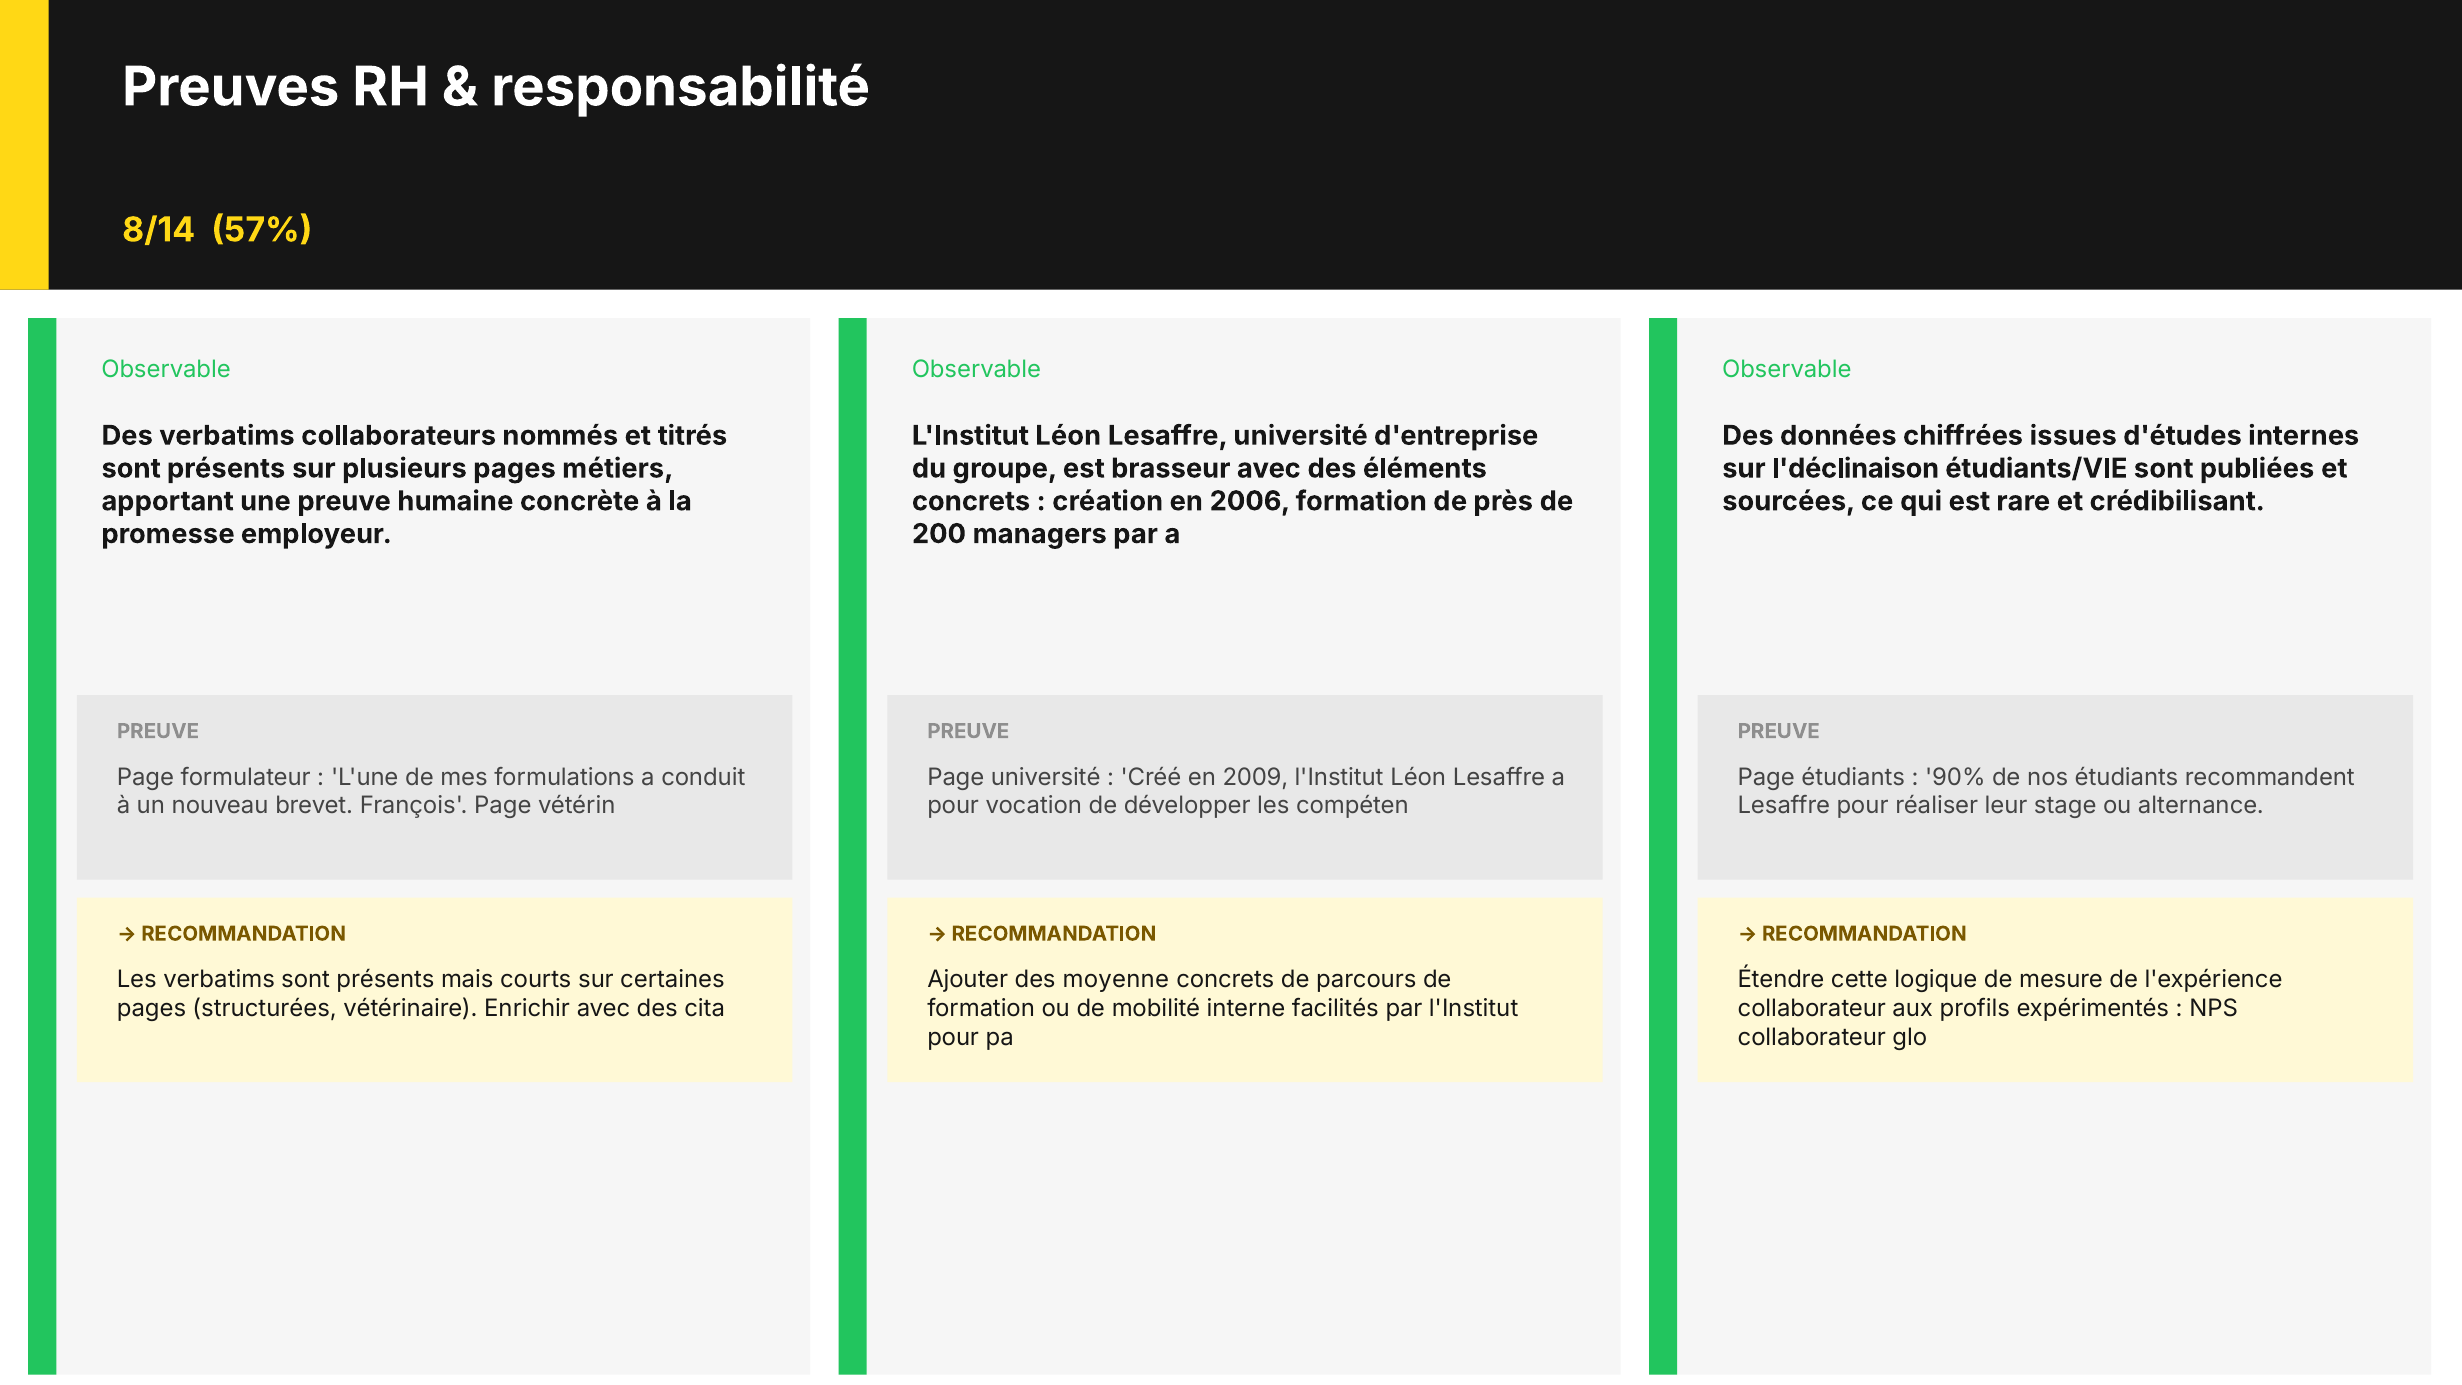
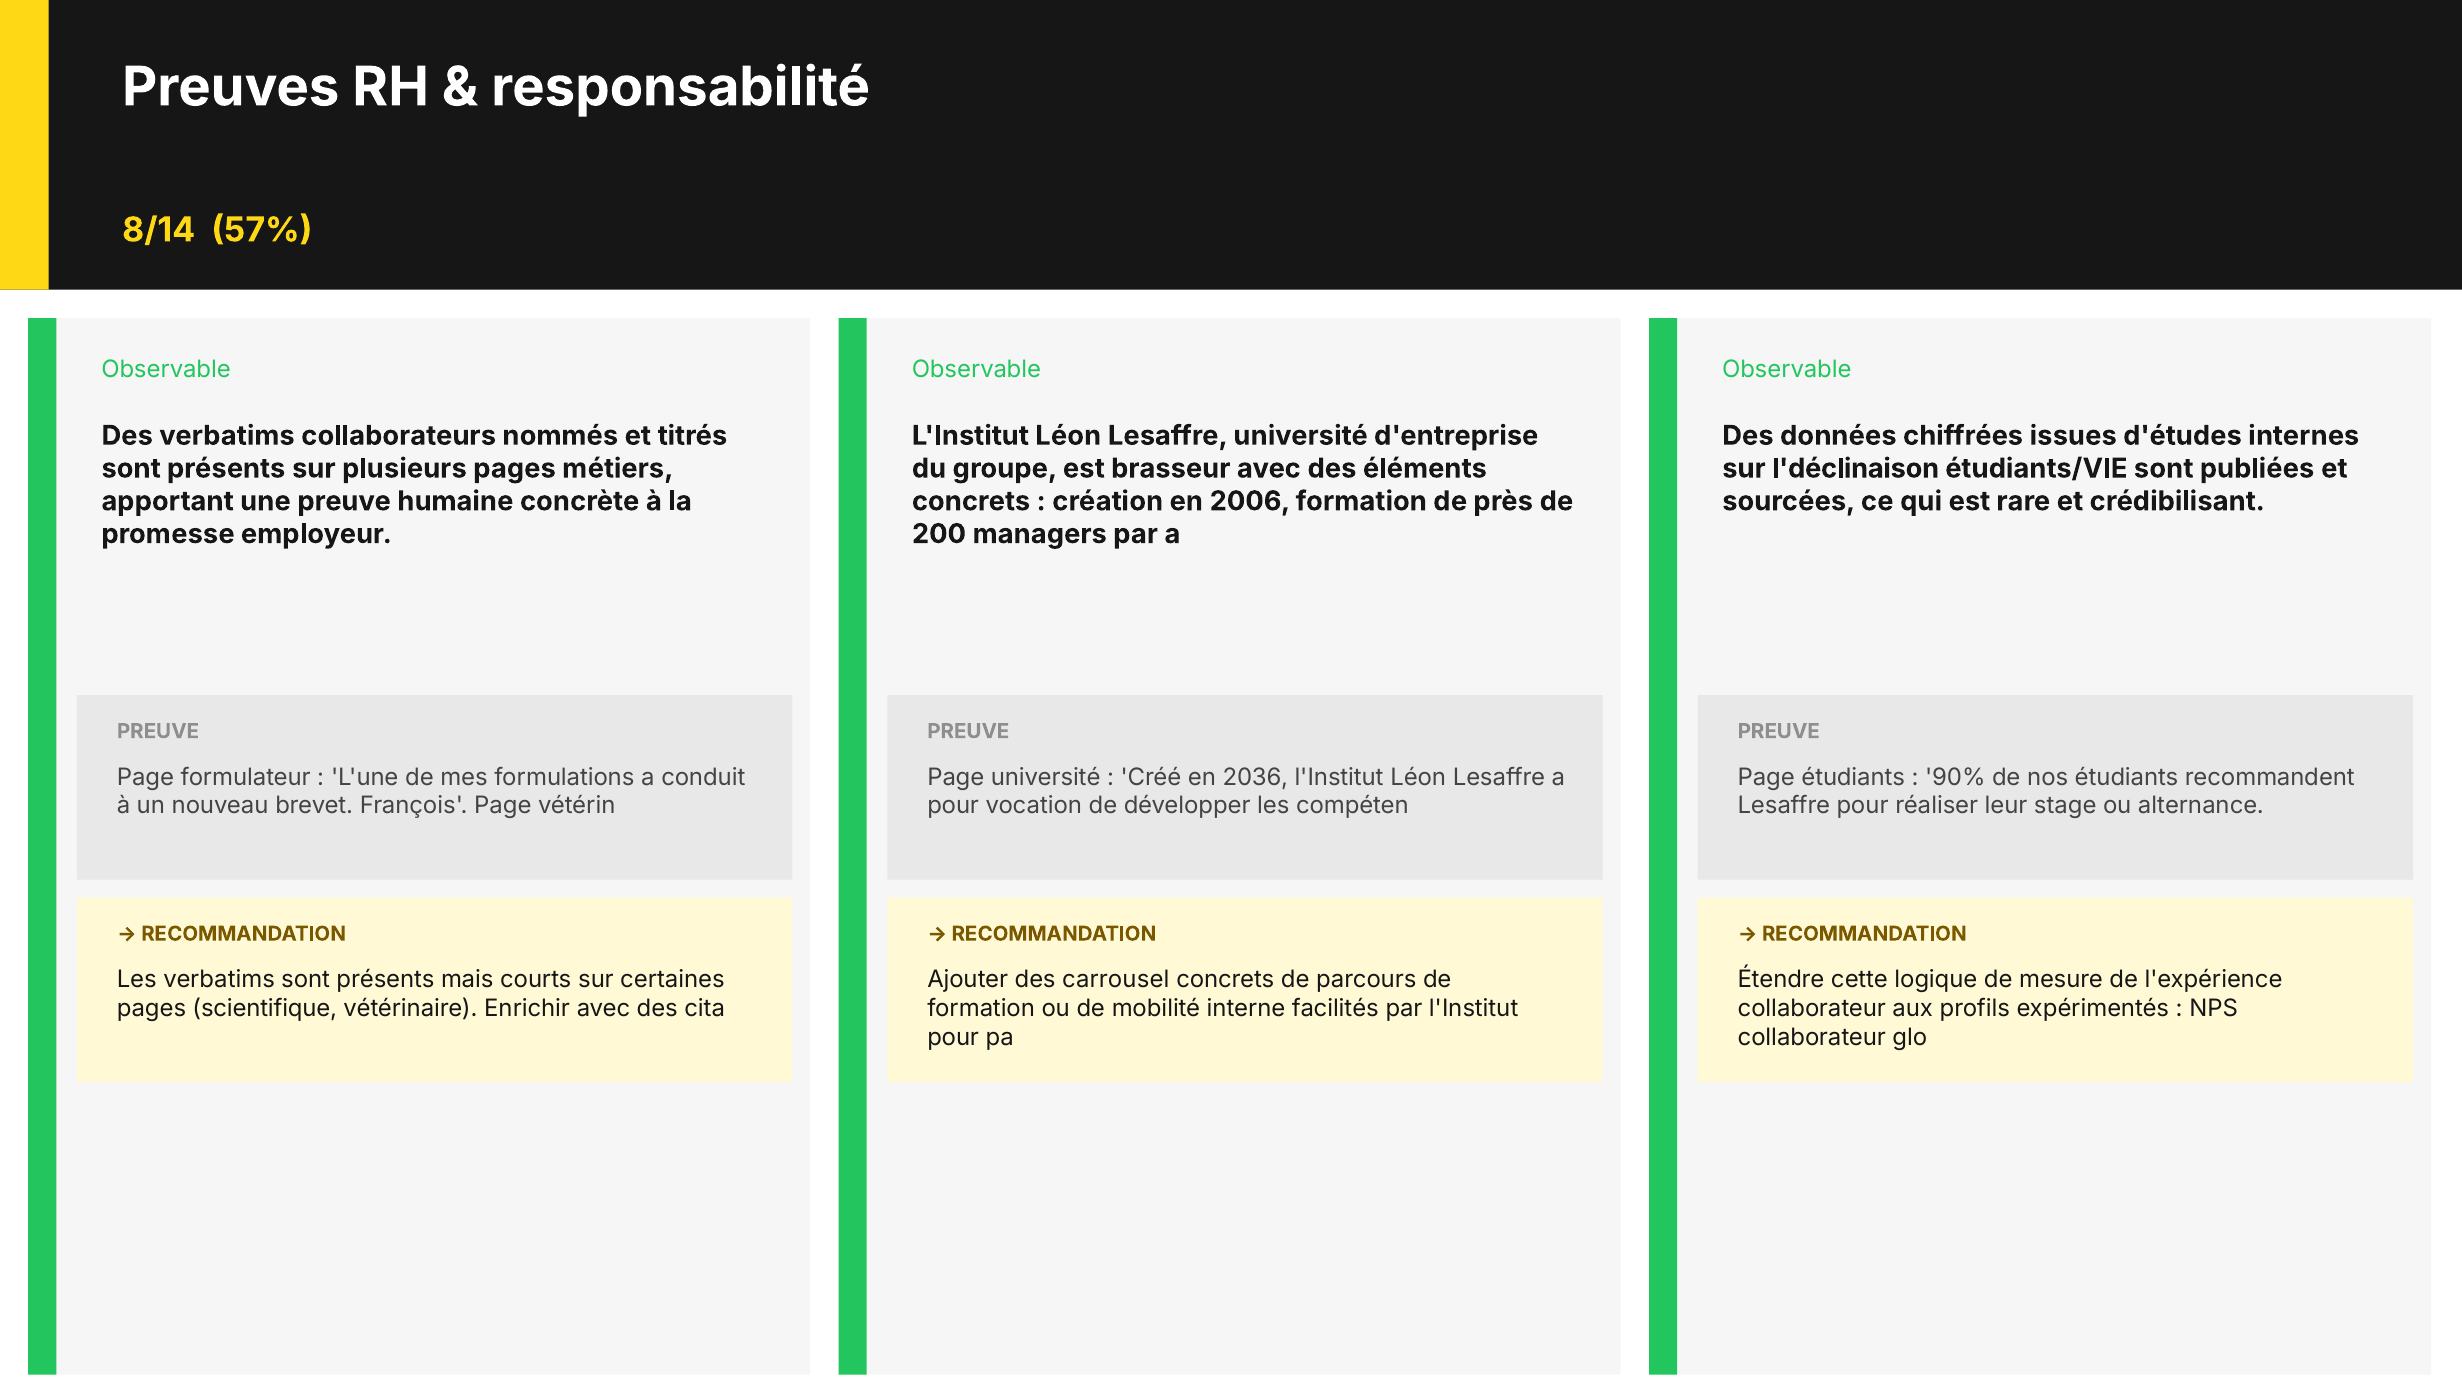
2009: 2009 -> 2036 (1255, 777)
moyenne: moyenne -> carrousel (1116, 980)
structurées: structurées -> scientifique (265, 1008)
